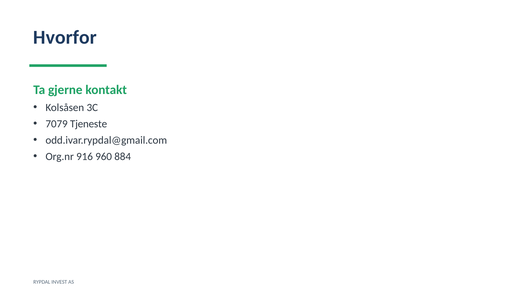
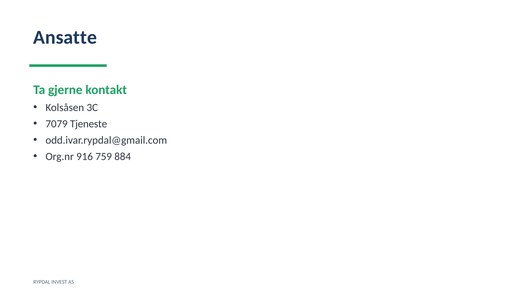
Hvorfor: Hvorfor -> Ansatte (65, 37)
960: 960 -> 759 (104, 157)
